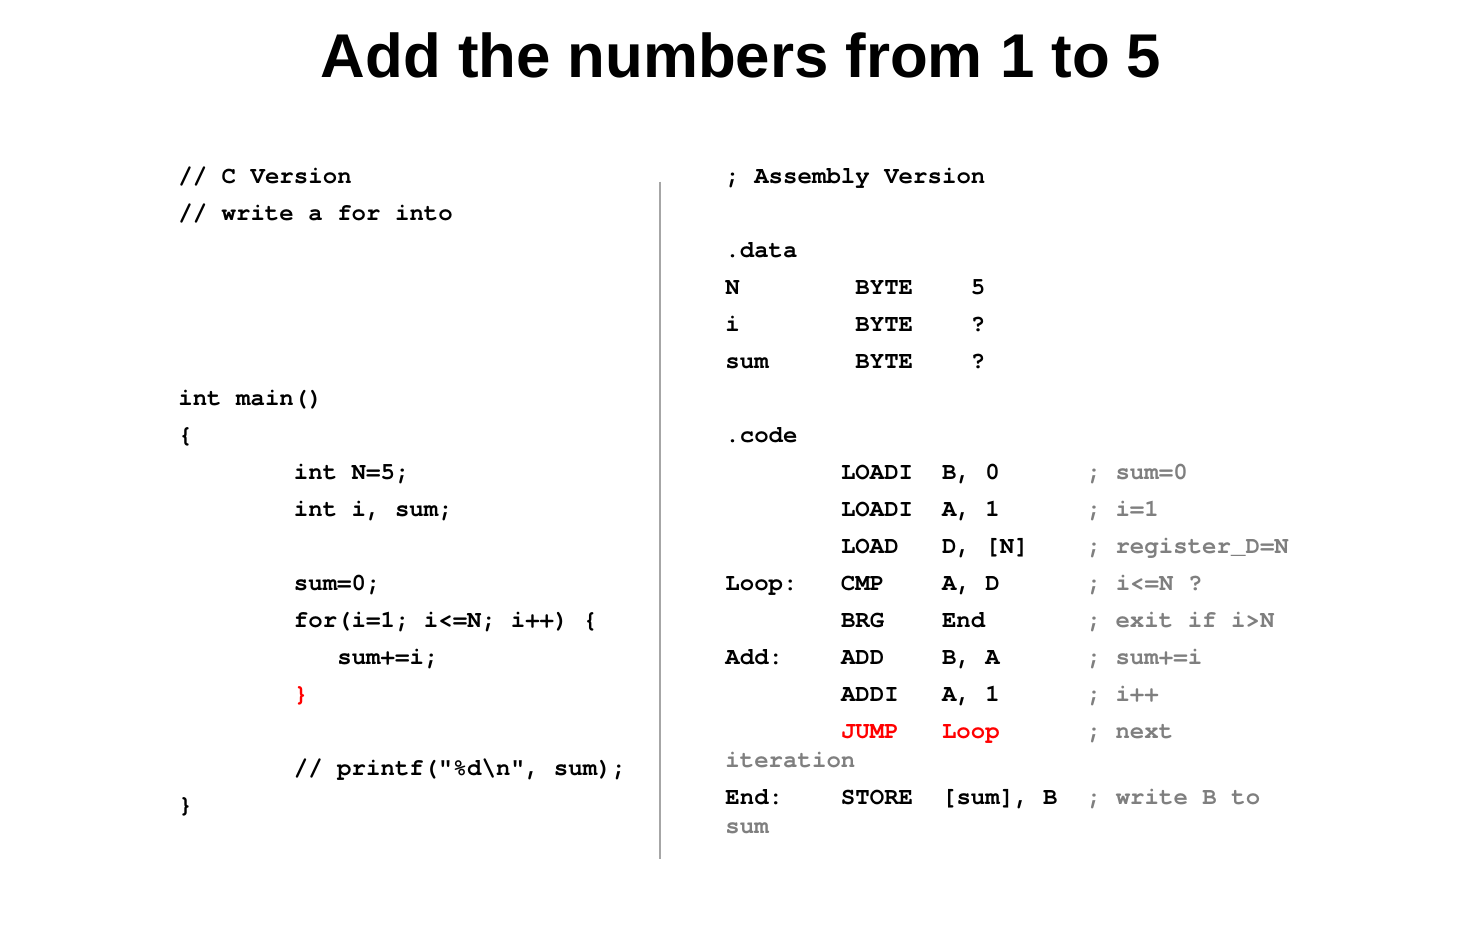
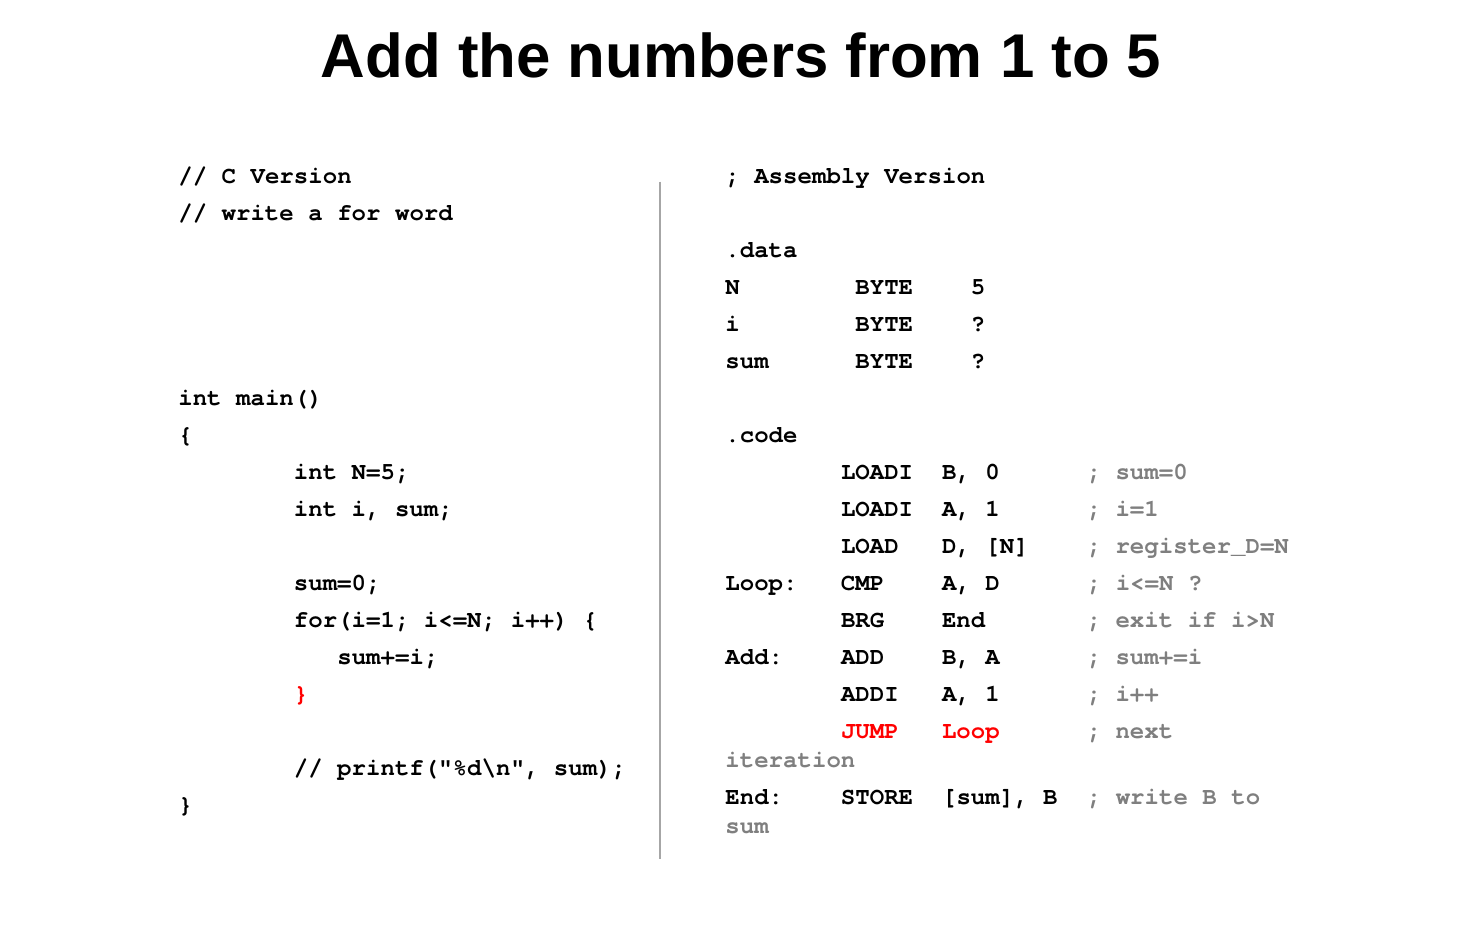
into: into -> word (424, 212)
